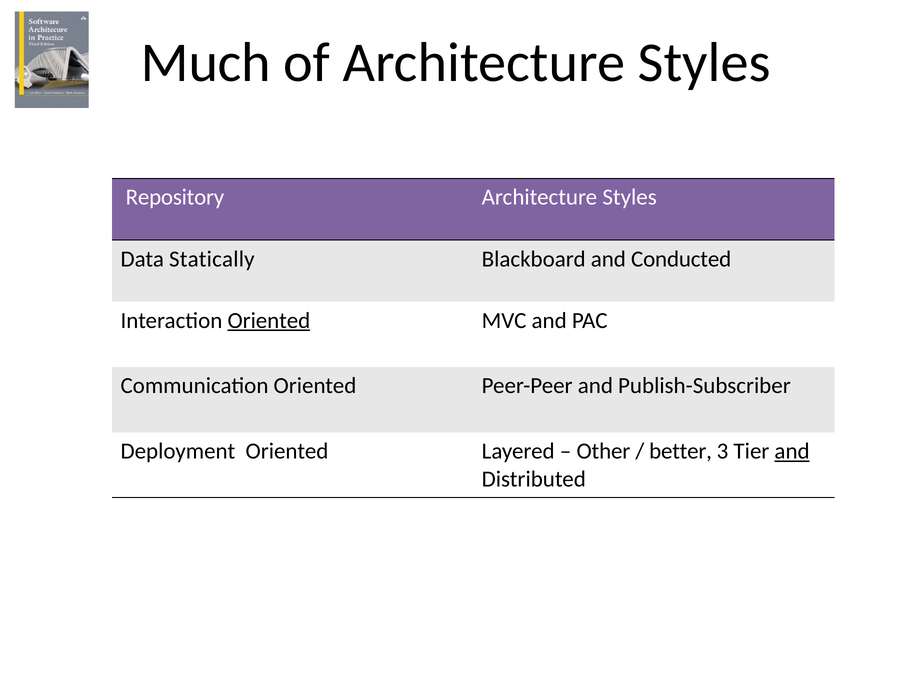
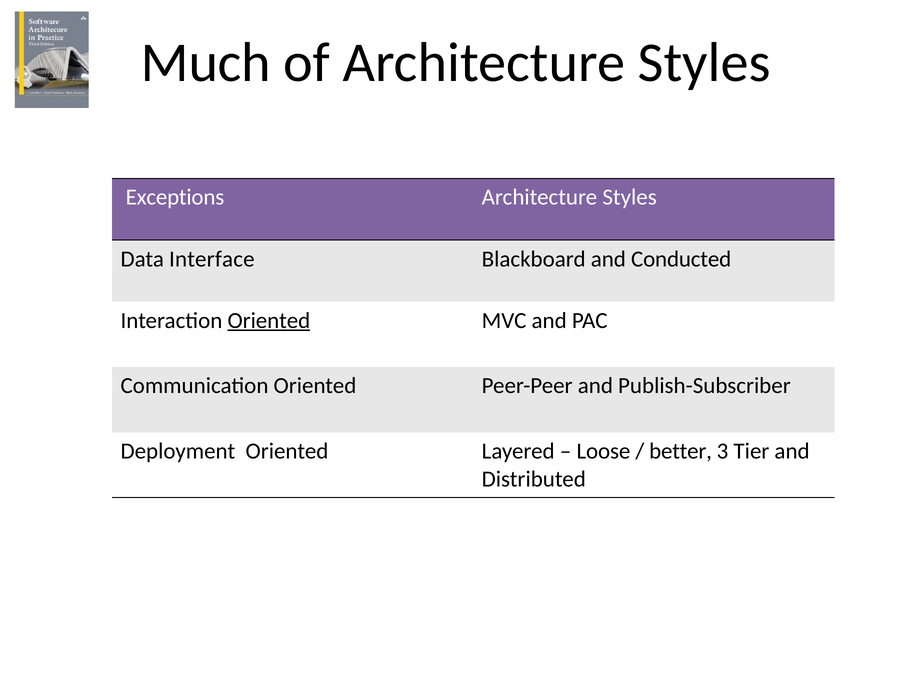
Repository: Repository -> Exceptions (175, 197)
Statically: Statically -> Interface (212, 259)
Other: Other -> Loose (603, 451)
and underline: present -> none (792, 451)
